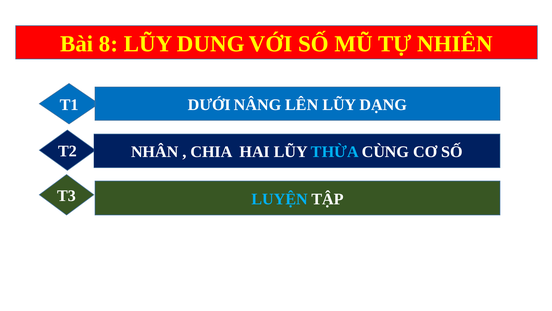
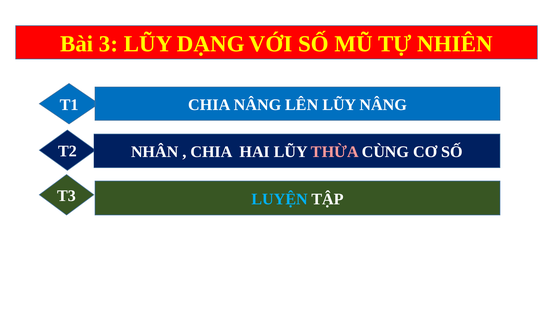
8: 8 -> 3 (109, 44)
DUNG: DUNG -> DẠNG (211, 44)
T1 DƯỚI: DƯỚI -> CHIA (209, 105)
LŨY DẠNG: DẠNG -> NÂNG (383, 105)
THỪA colour: light blue -> pink (335, 152)
